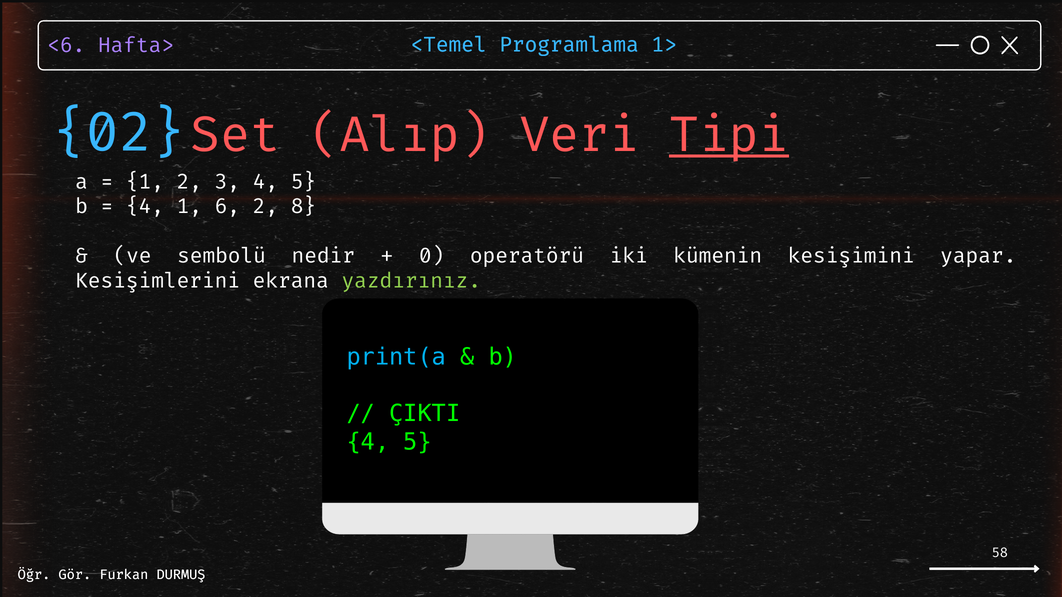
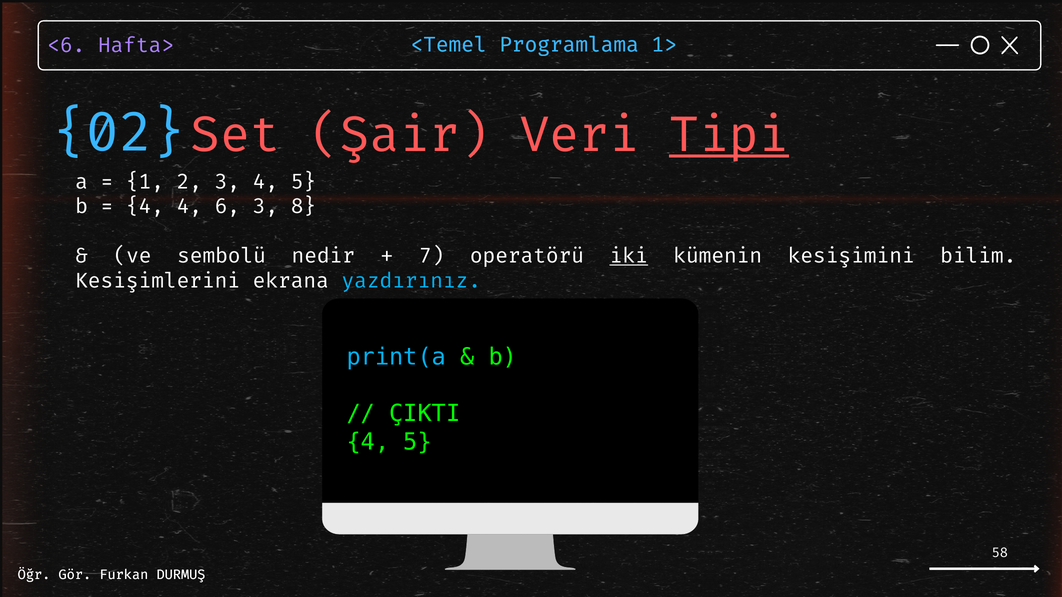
Alıp: Alıp -> Şair (400, 135)
4 1: 1 -> 4 (189, 207)
6 2: 2 -> 3 (265, 207)
0: 0 -> 7 (432, 256)
iki underline: none -> present (629, 256)
yapar: yapar -> bilim (978, 256)
yazdırınız colour: light green -> light blue (411, 281)
